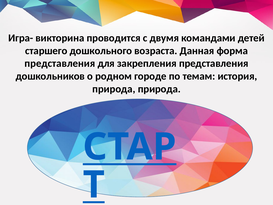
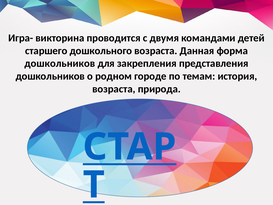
представления: представления -> дошкольников (60, 63)
природа: природа -> возраста (114, 89)
